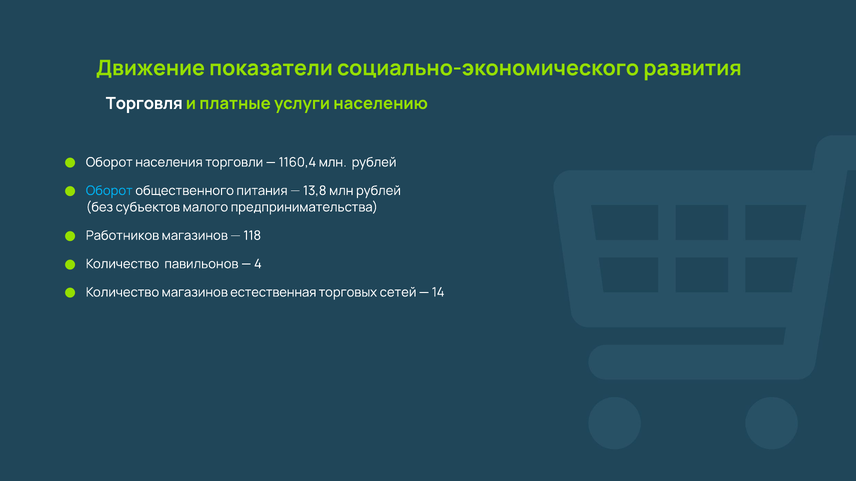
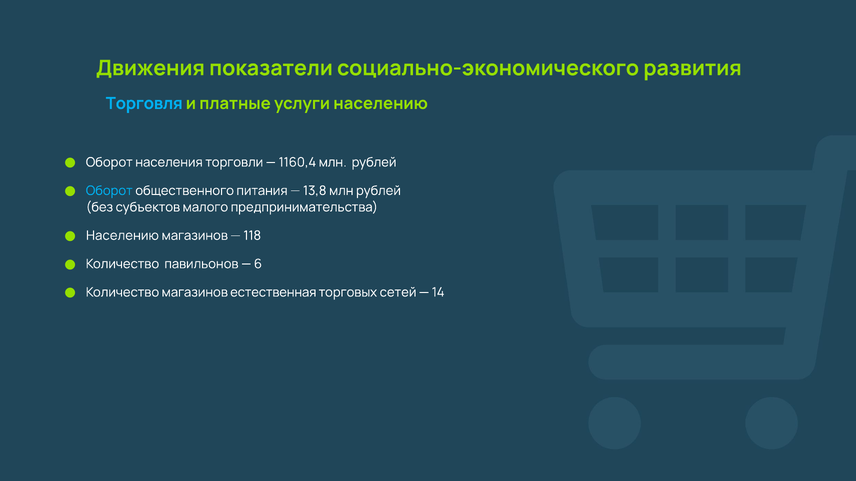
Движение: Движение -> Движения (150, 68)
Торговля colour: white -> light blue (144, 104)
Работников: Работников -> Населению (122, 236)
4: 4 -> 6 (258, 264)
